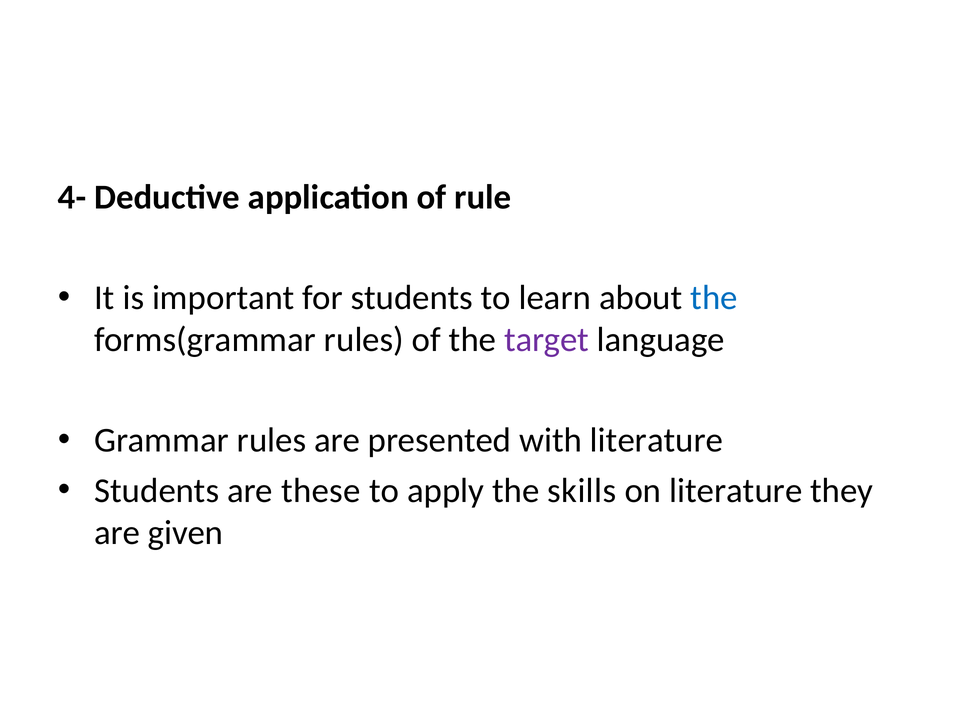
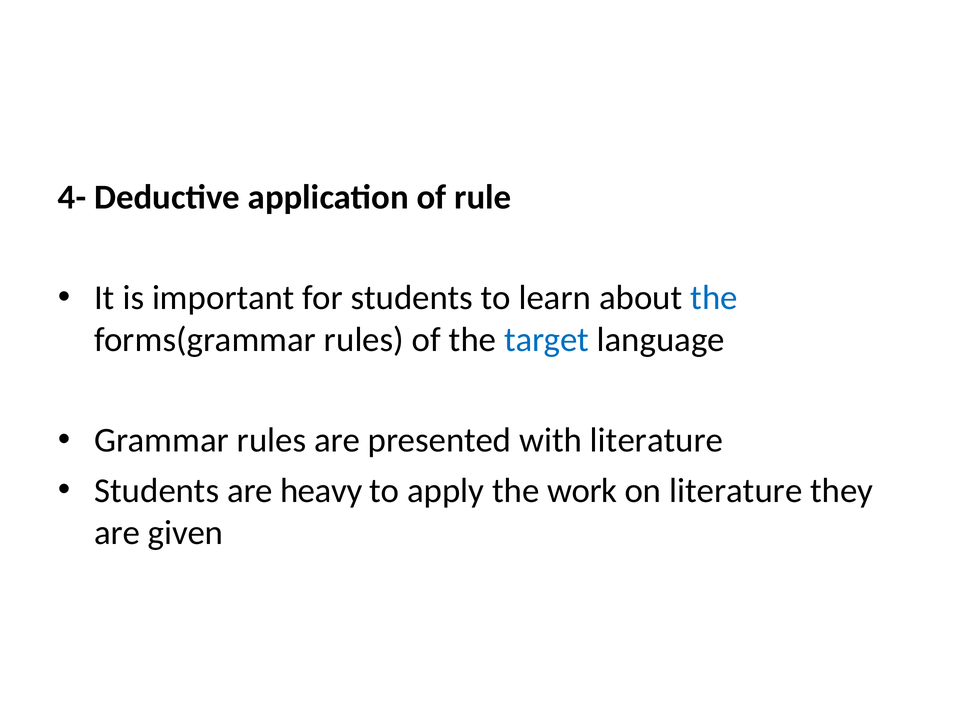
target colour: purple -> blue (546, 340)
these: these -> heavy (321, 491)
skills: skills -> work (582, 491)
